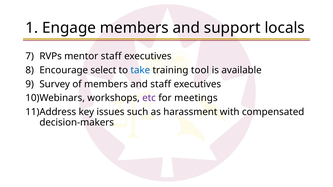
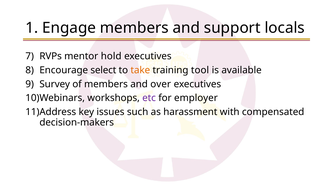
mentor staff: staff -> hold (111, 56)
take colour: blue -> orange (140, 70)
and staff: staff -> over (161, 84)
meetings: meetings -> employer (196, 98)
